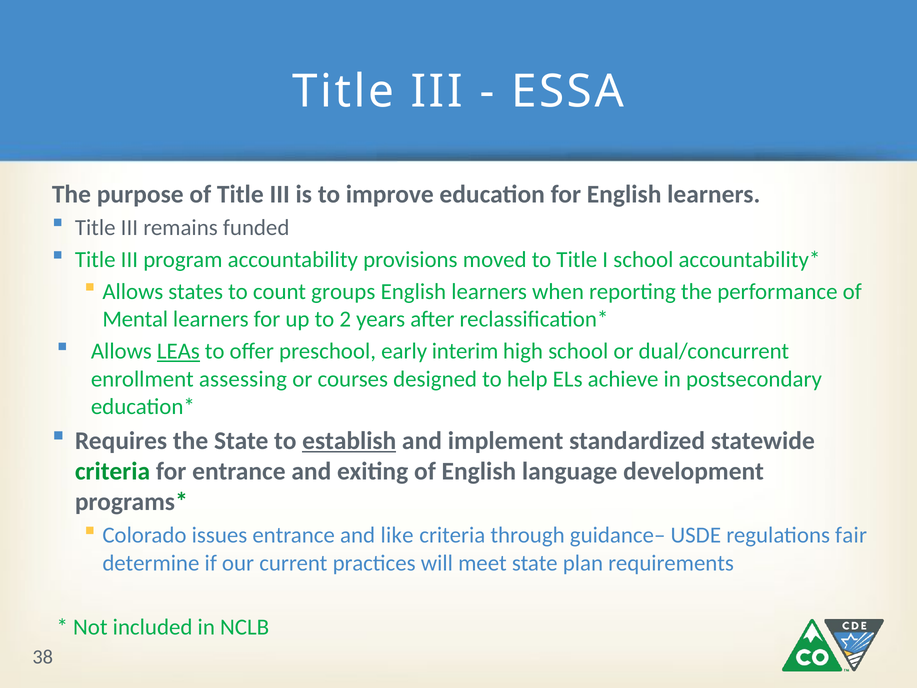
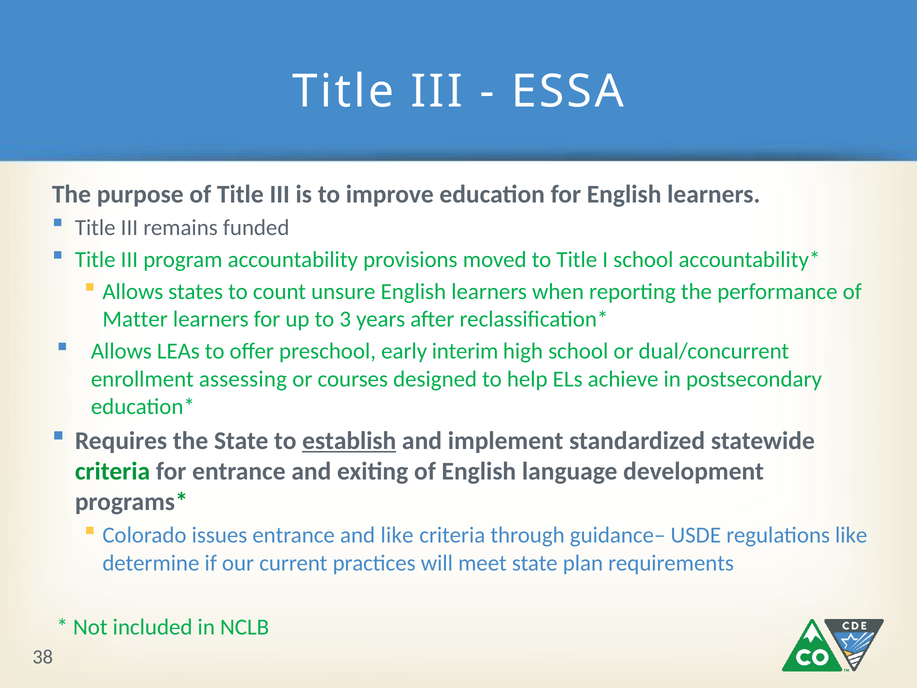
groups: groups -> unsure (343, 292)
Mental: Mental -> Matter (135, 319)
2: 2 -> 3 (345, 319)
LEAs underline: present -> none (178, 351)
regulations fair: fair -> like (851, 535)
